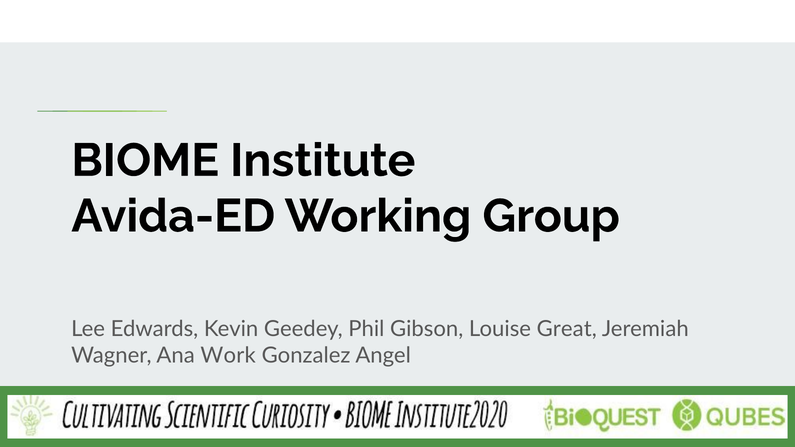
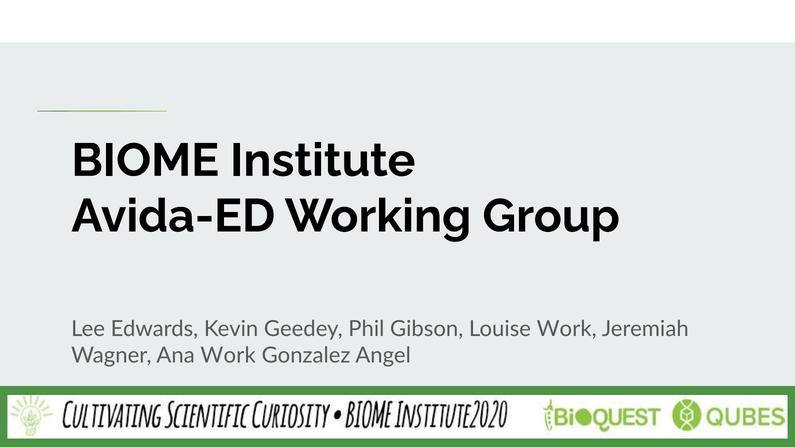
Louise Great: Great -> Work (567, 329)
